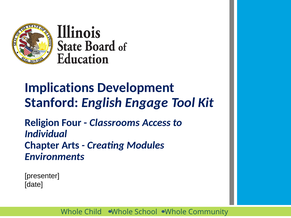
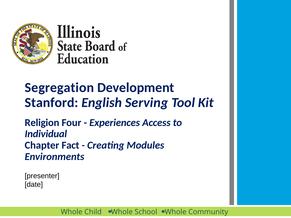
Implications: Implications -> Segregation (59, 88)
Engage: Engage -> Serving (147, 103)
Classrooms: Classrooms -> Experiences (115, 123)
Arts: Arts -> Fact (70, 145)
